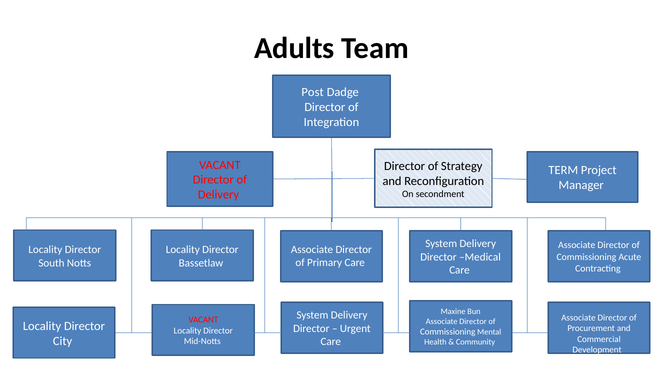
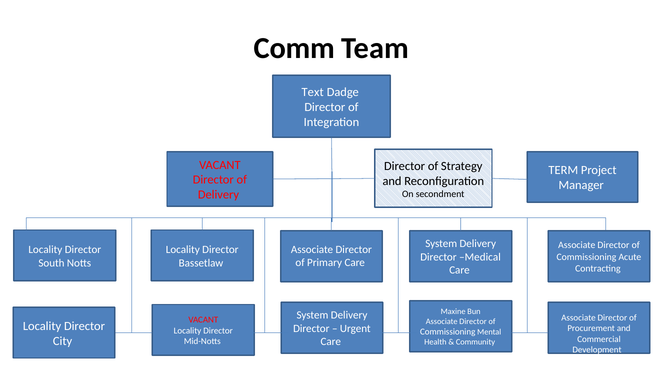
Adults: Adults -> Comm (294, 48)
Post: Post -> Text (313, 92)
